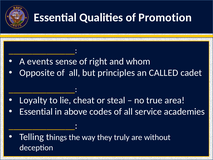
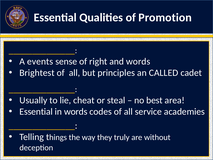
and whom: whom -> words (138, 61)
Opposite: Opposite -> Brightest (37, 73)
Loyalty: Loyalty -> Usually (33, 100)
true: true -> best (154, 100)
in above: above -> words (76, 112)
